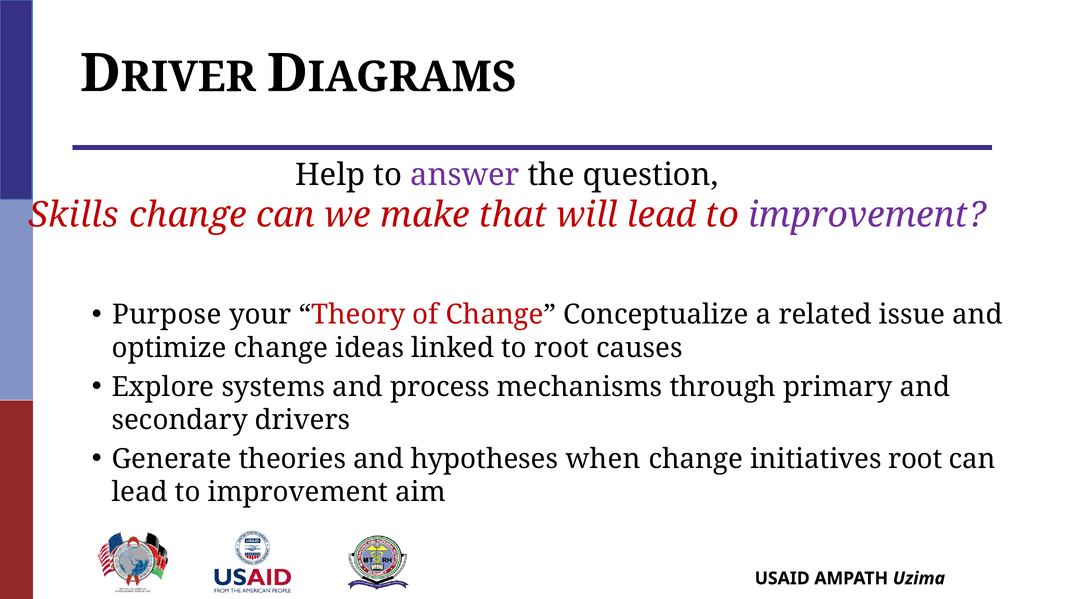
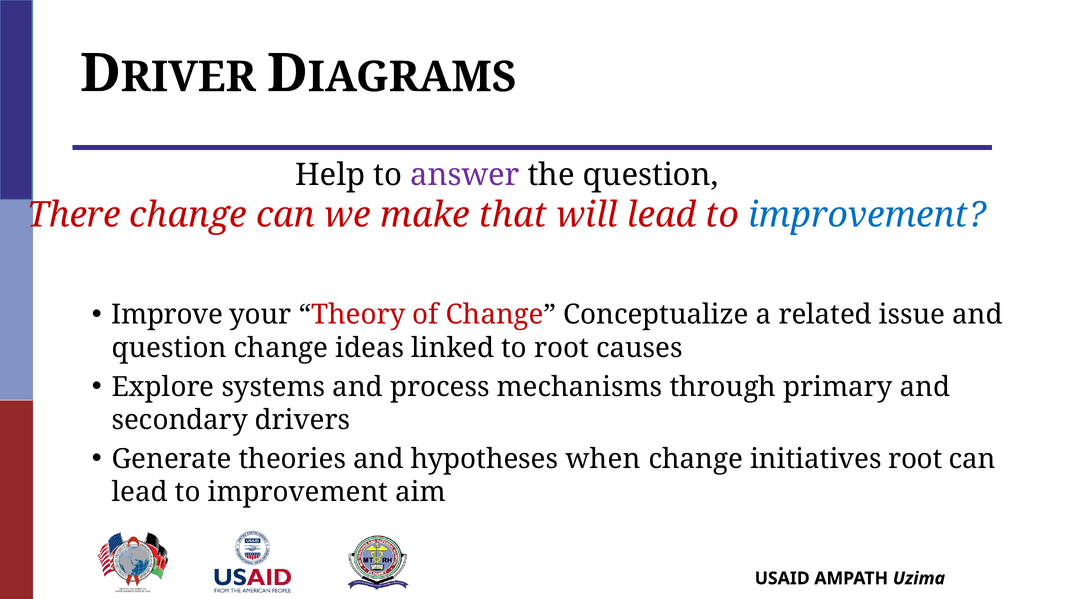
Skills: Skills -> There (74, 215)
improvement colour: purple -> blue (867, 215)
Purpose: Purpose -> Improve (167, 315)
optimize: optimize -> question (169, 348)
